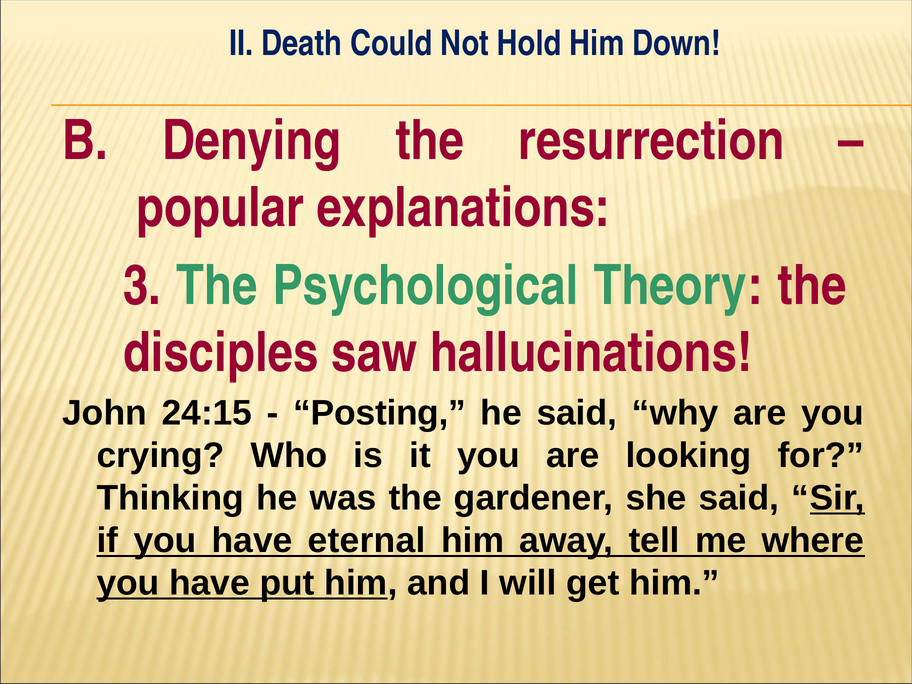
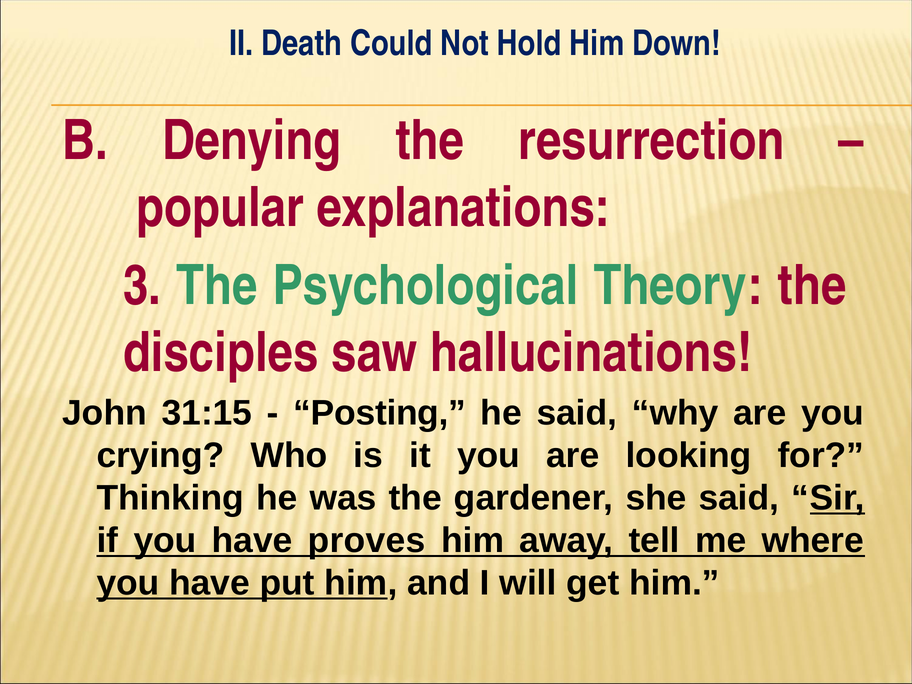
24:15: 24:15 -> 31:15 (207, 413)
eternal: eternal -> proves (367, 541)
